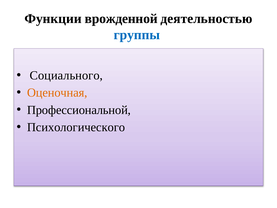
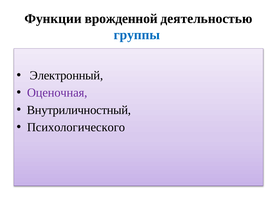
Социального: Социального -> Электронный (66, 75)
Оценочная colour: orange -> purple (57, 93)
Профессиональной: Профессиональной -> Внутриличностный (79, 110)
